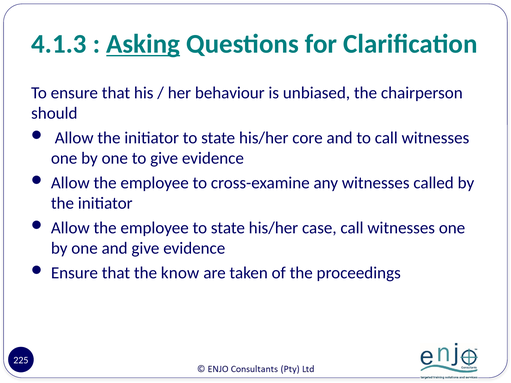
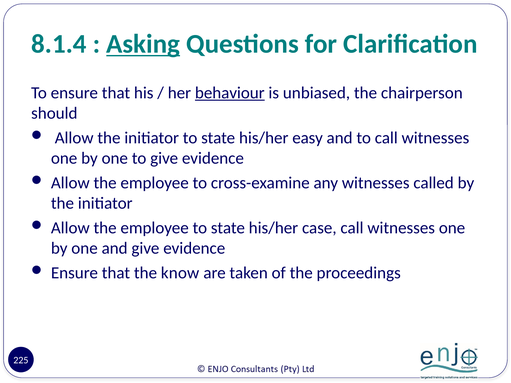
4.1.3: 4.1.3 -> 8.1.4 (59, 44)
behaviour underline: none -> present (230, 93)
core: core -> easy (308, 138)
